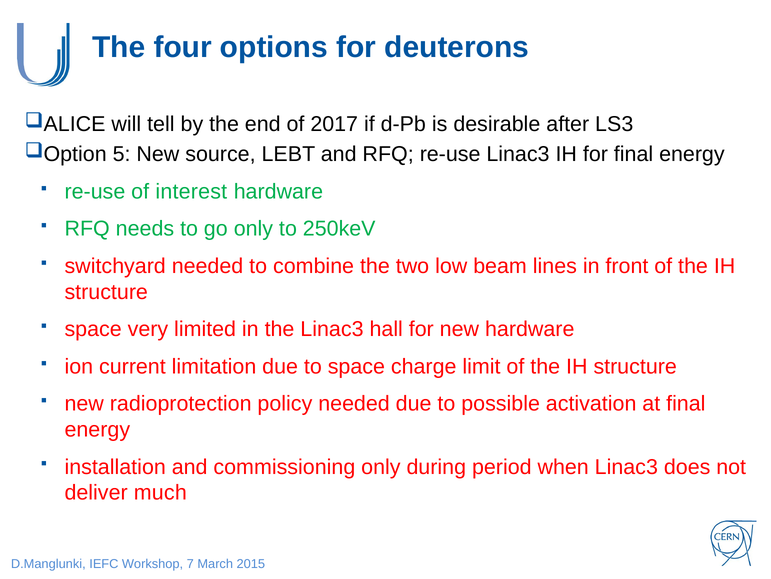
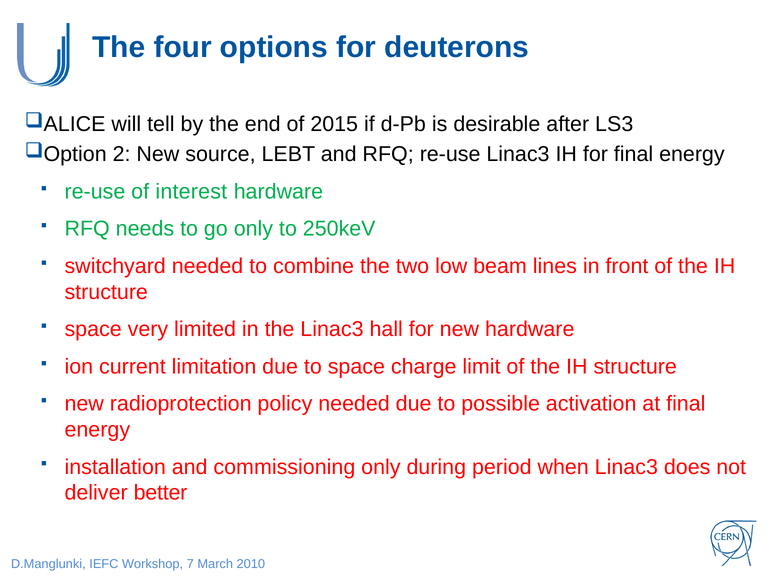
2017: 2017 -> 2015 (334, 124)
5: 5 -> 2 (122, 154)
much: much -> better (161, 492)
2015: 2015 -> 2010 (251, 563)
